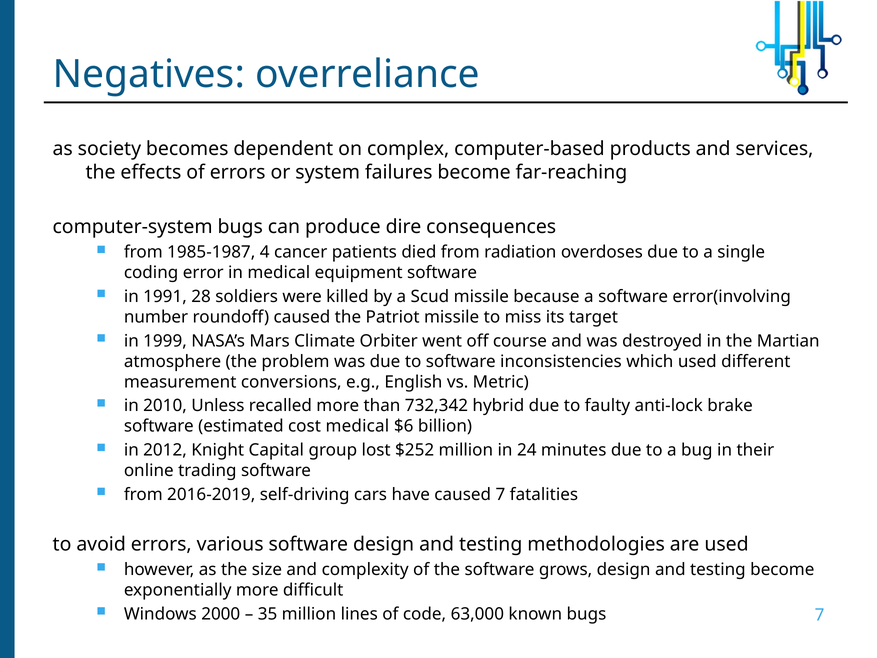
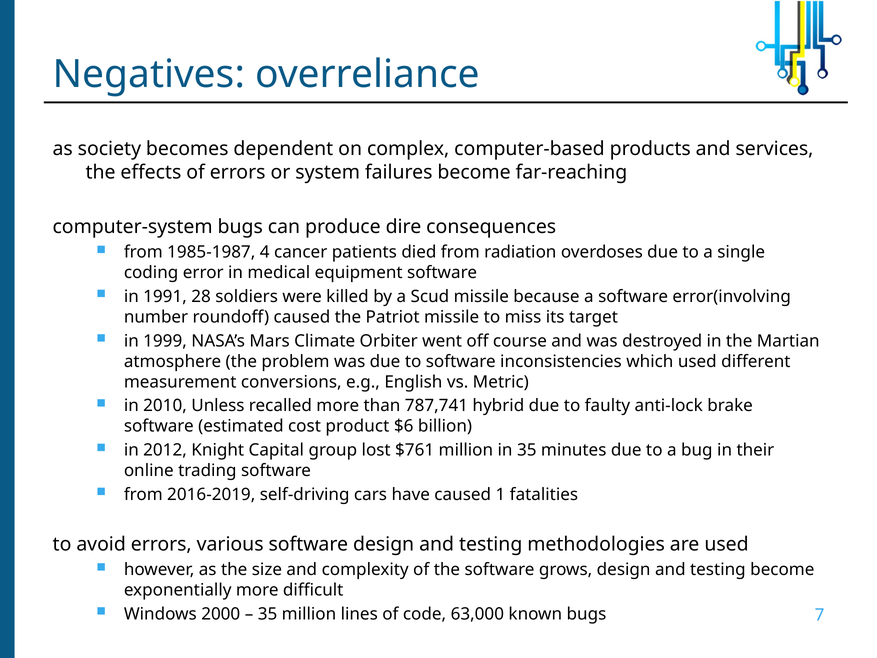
732,342: 732,342 -> 787,741 (436, 406)
cost medical: medical -> product (357, 426)
$252: $252 -> $761 (415, 450)
in 24: 24 -> 35 (527, 450)
caused 7: 7 -> 1 (500, 494)
